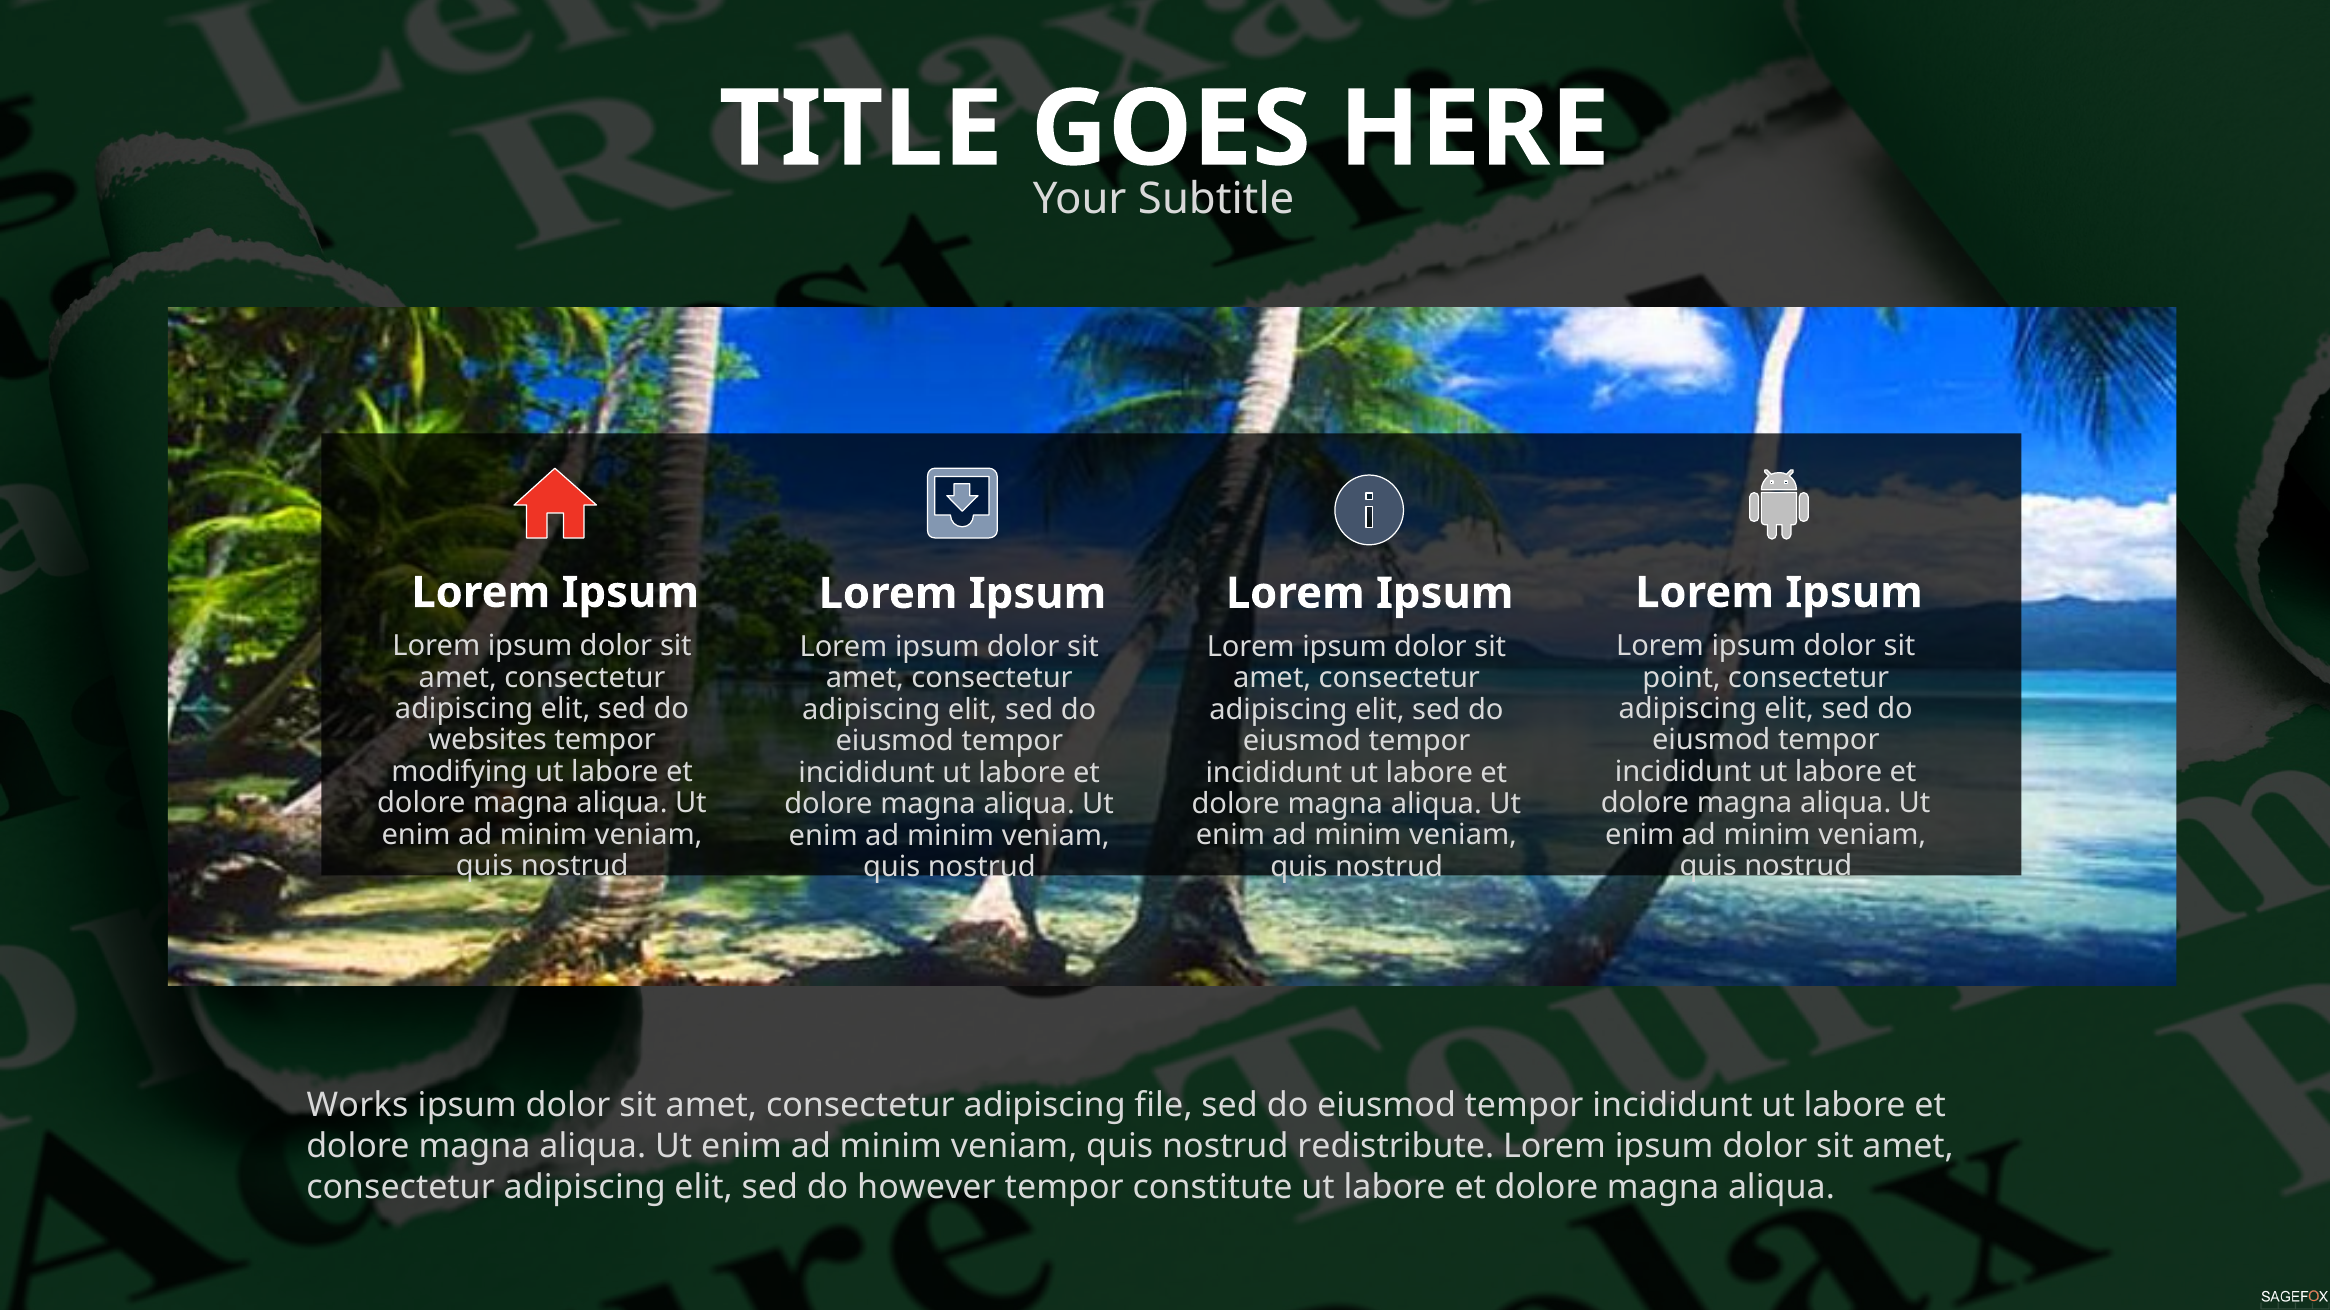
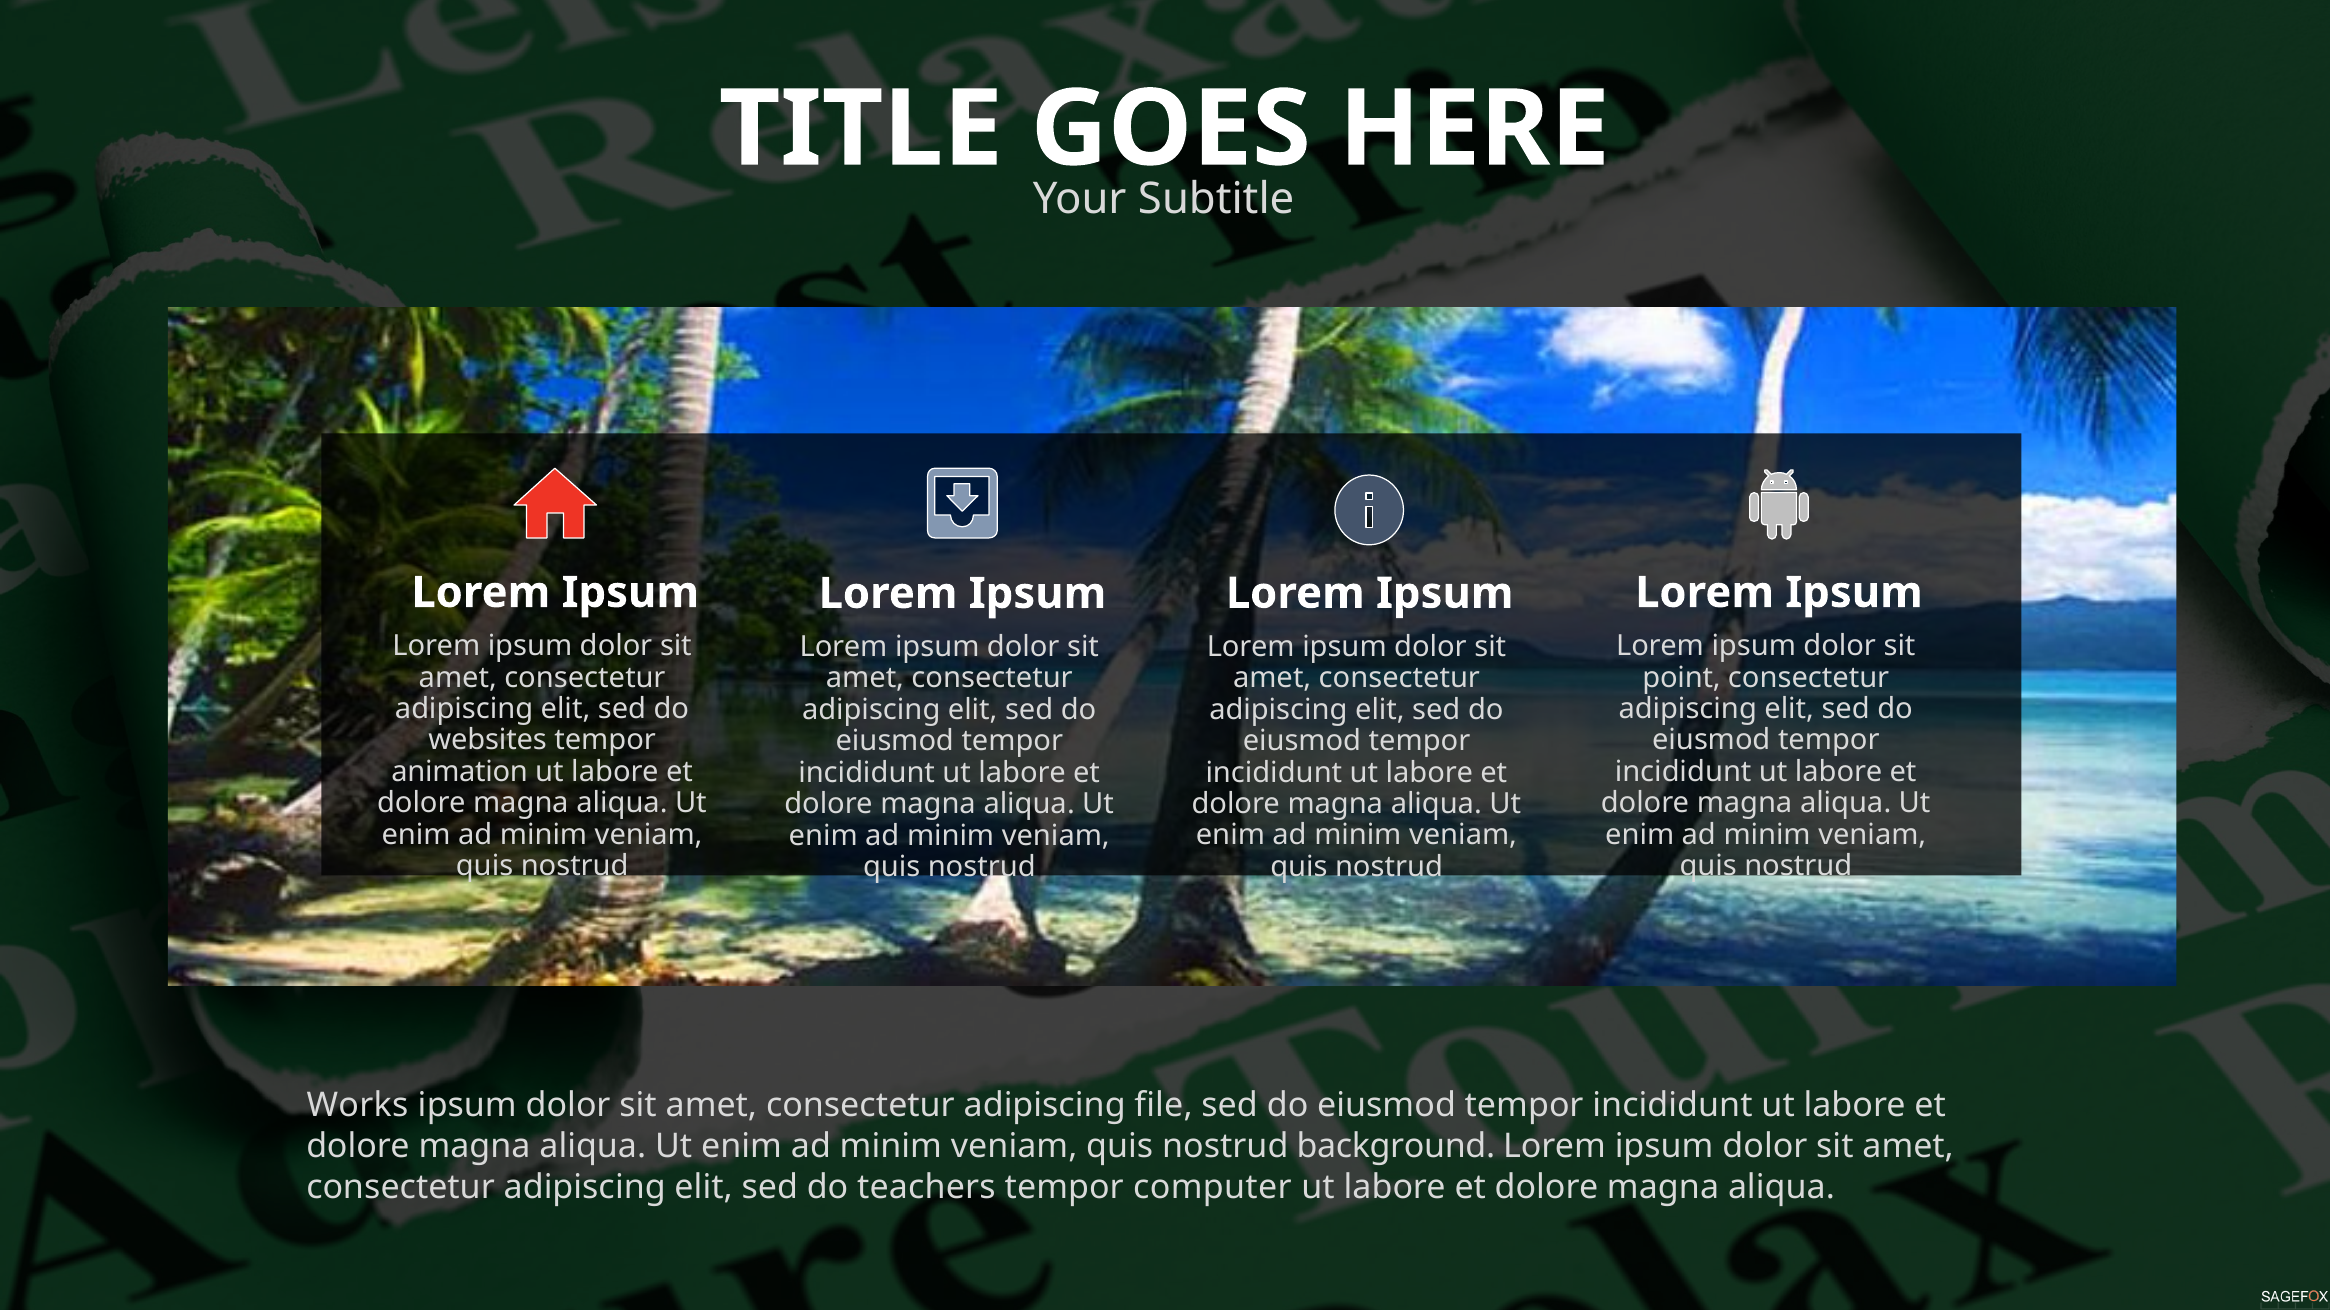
modifying: modifying -> animation (460, 772)
redistribute: redistribute -> background (1396, 1147)
however: however -> teachers (926, 1187)
constitute: constitute -> computer (1212, 1187)
